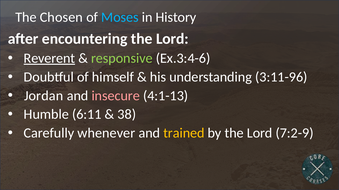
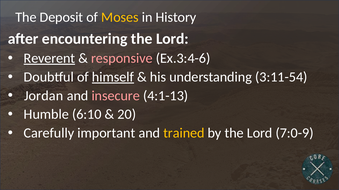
Chosen: Chosen -> Deposit (61, 17)
Moses colour: light blue -> yellow (120, 17)
responsive colour: light green -> pink (122, 58)
himself underline: none -> present (113, 77)
3:11-96: 3:11-96 -> 3:11-54 (281, 77)
6:11: 6:11 -> 6:10 (87, 115)
38: 38 -> 20 (127, 115)
whenever: whenever -> important (106, 134)
7:2-9: 7:2-9 -> 7:0-9 (295, 134)
